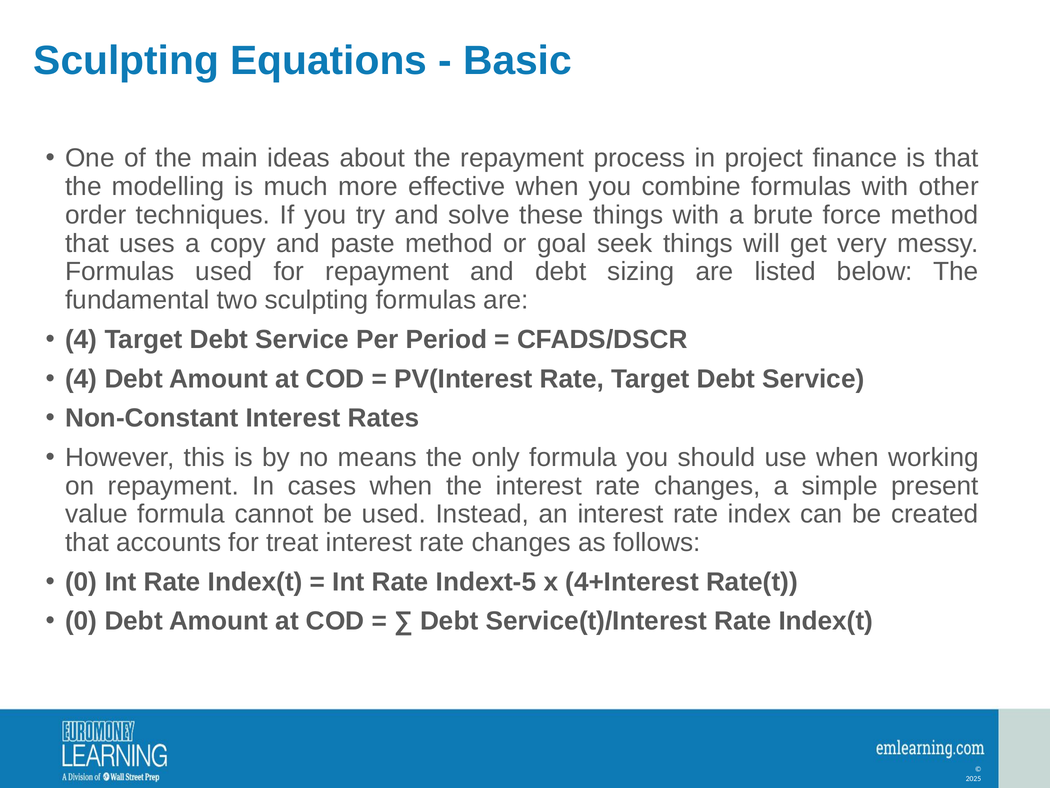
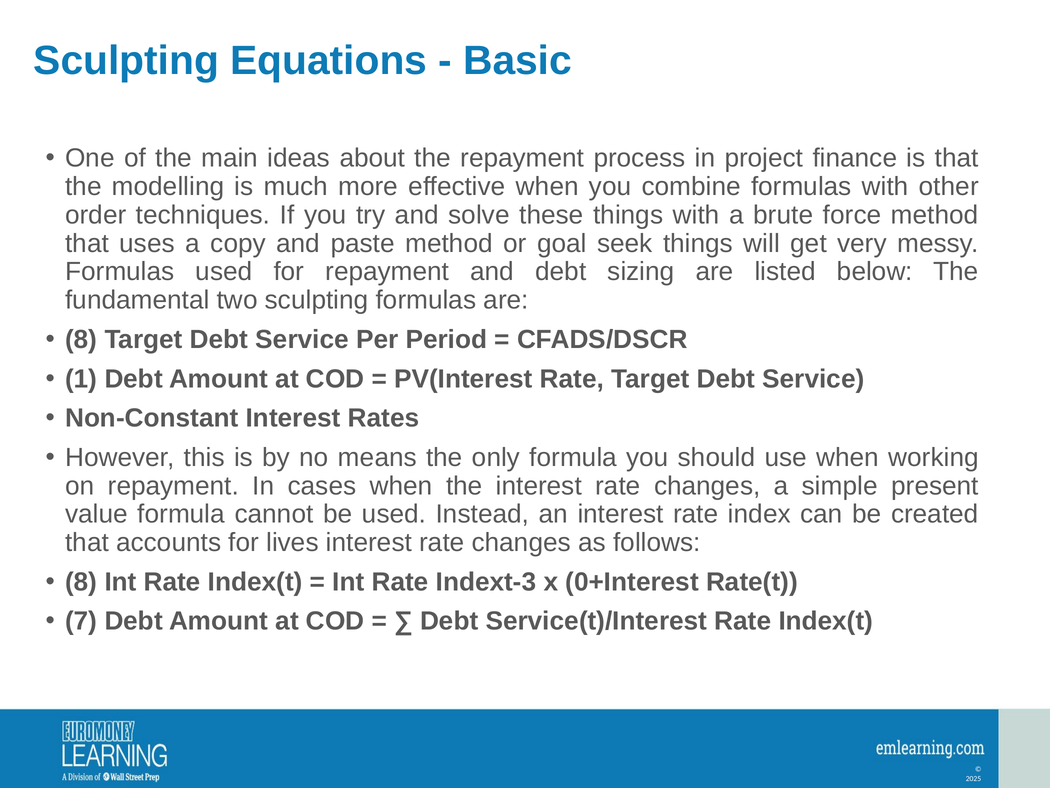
4: 4 -> 8 (81, 339)
4: 4 -> 1 (81, 379)
treat: treat -> lives (292, 542)
0: 0 -> 8 (81, 582)
Indext-5: Indext-5 -> Indext-3 (486, 582)
4+Interest: 4+Interest -> 0+Interest (632, 582)
0: 0 -> 7 (81, 621)
